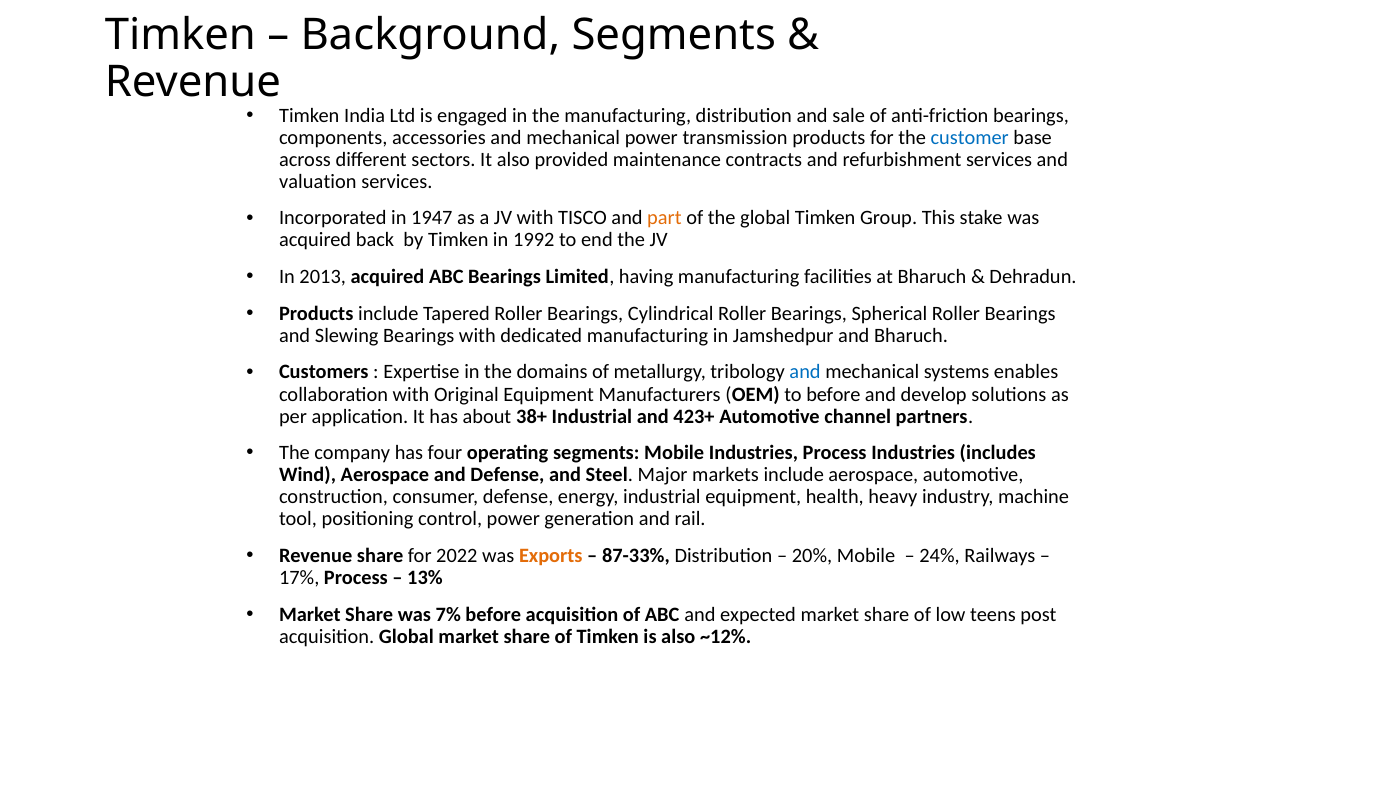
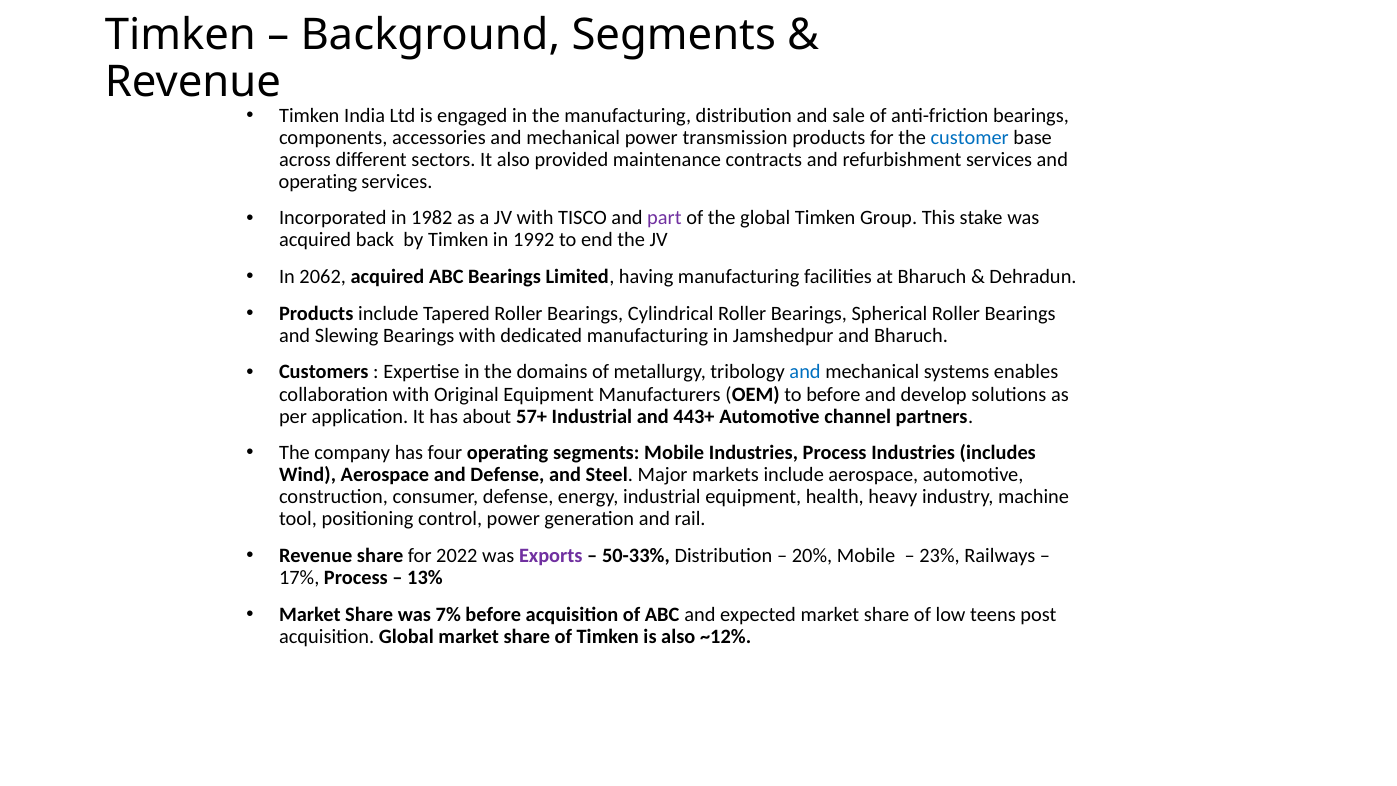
valuation: valuation -> operating (318, 181)
1947: 1947 -> 1982 (432, 218)
part colour: orange -> purple (664, 218)
2013: 2013 -> 2062 (323, 277)
38+: 38+ -> 57+ (532, 416)
423+: 423+ -> 443+ (694, 416)
Exports colour: orange -> purple (551, 556)
87-33%: 87-33% -> 50-33% (636, 556)
24%: 24% -> 23% (940, 556)
